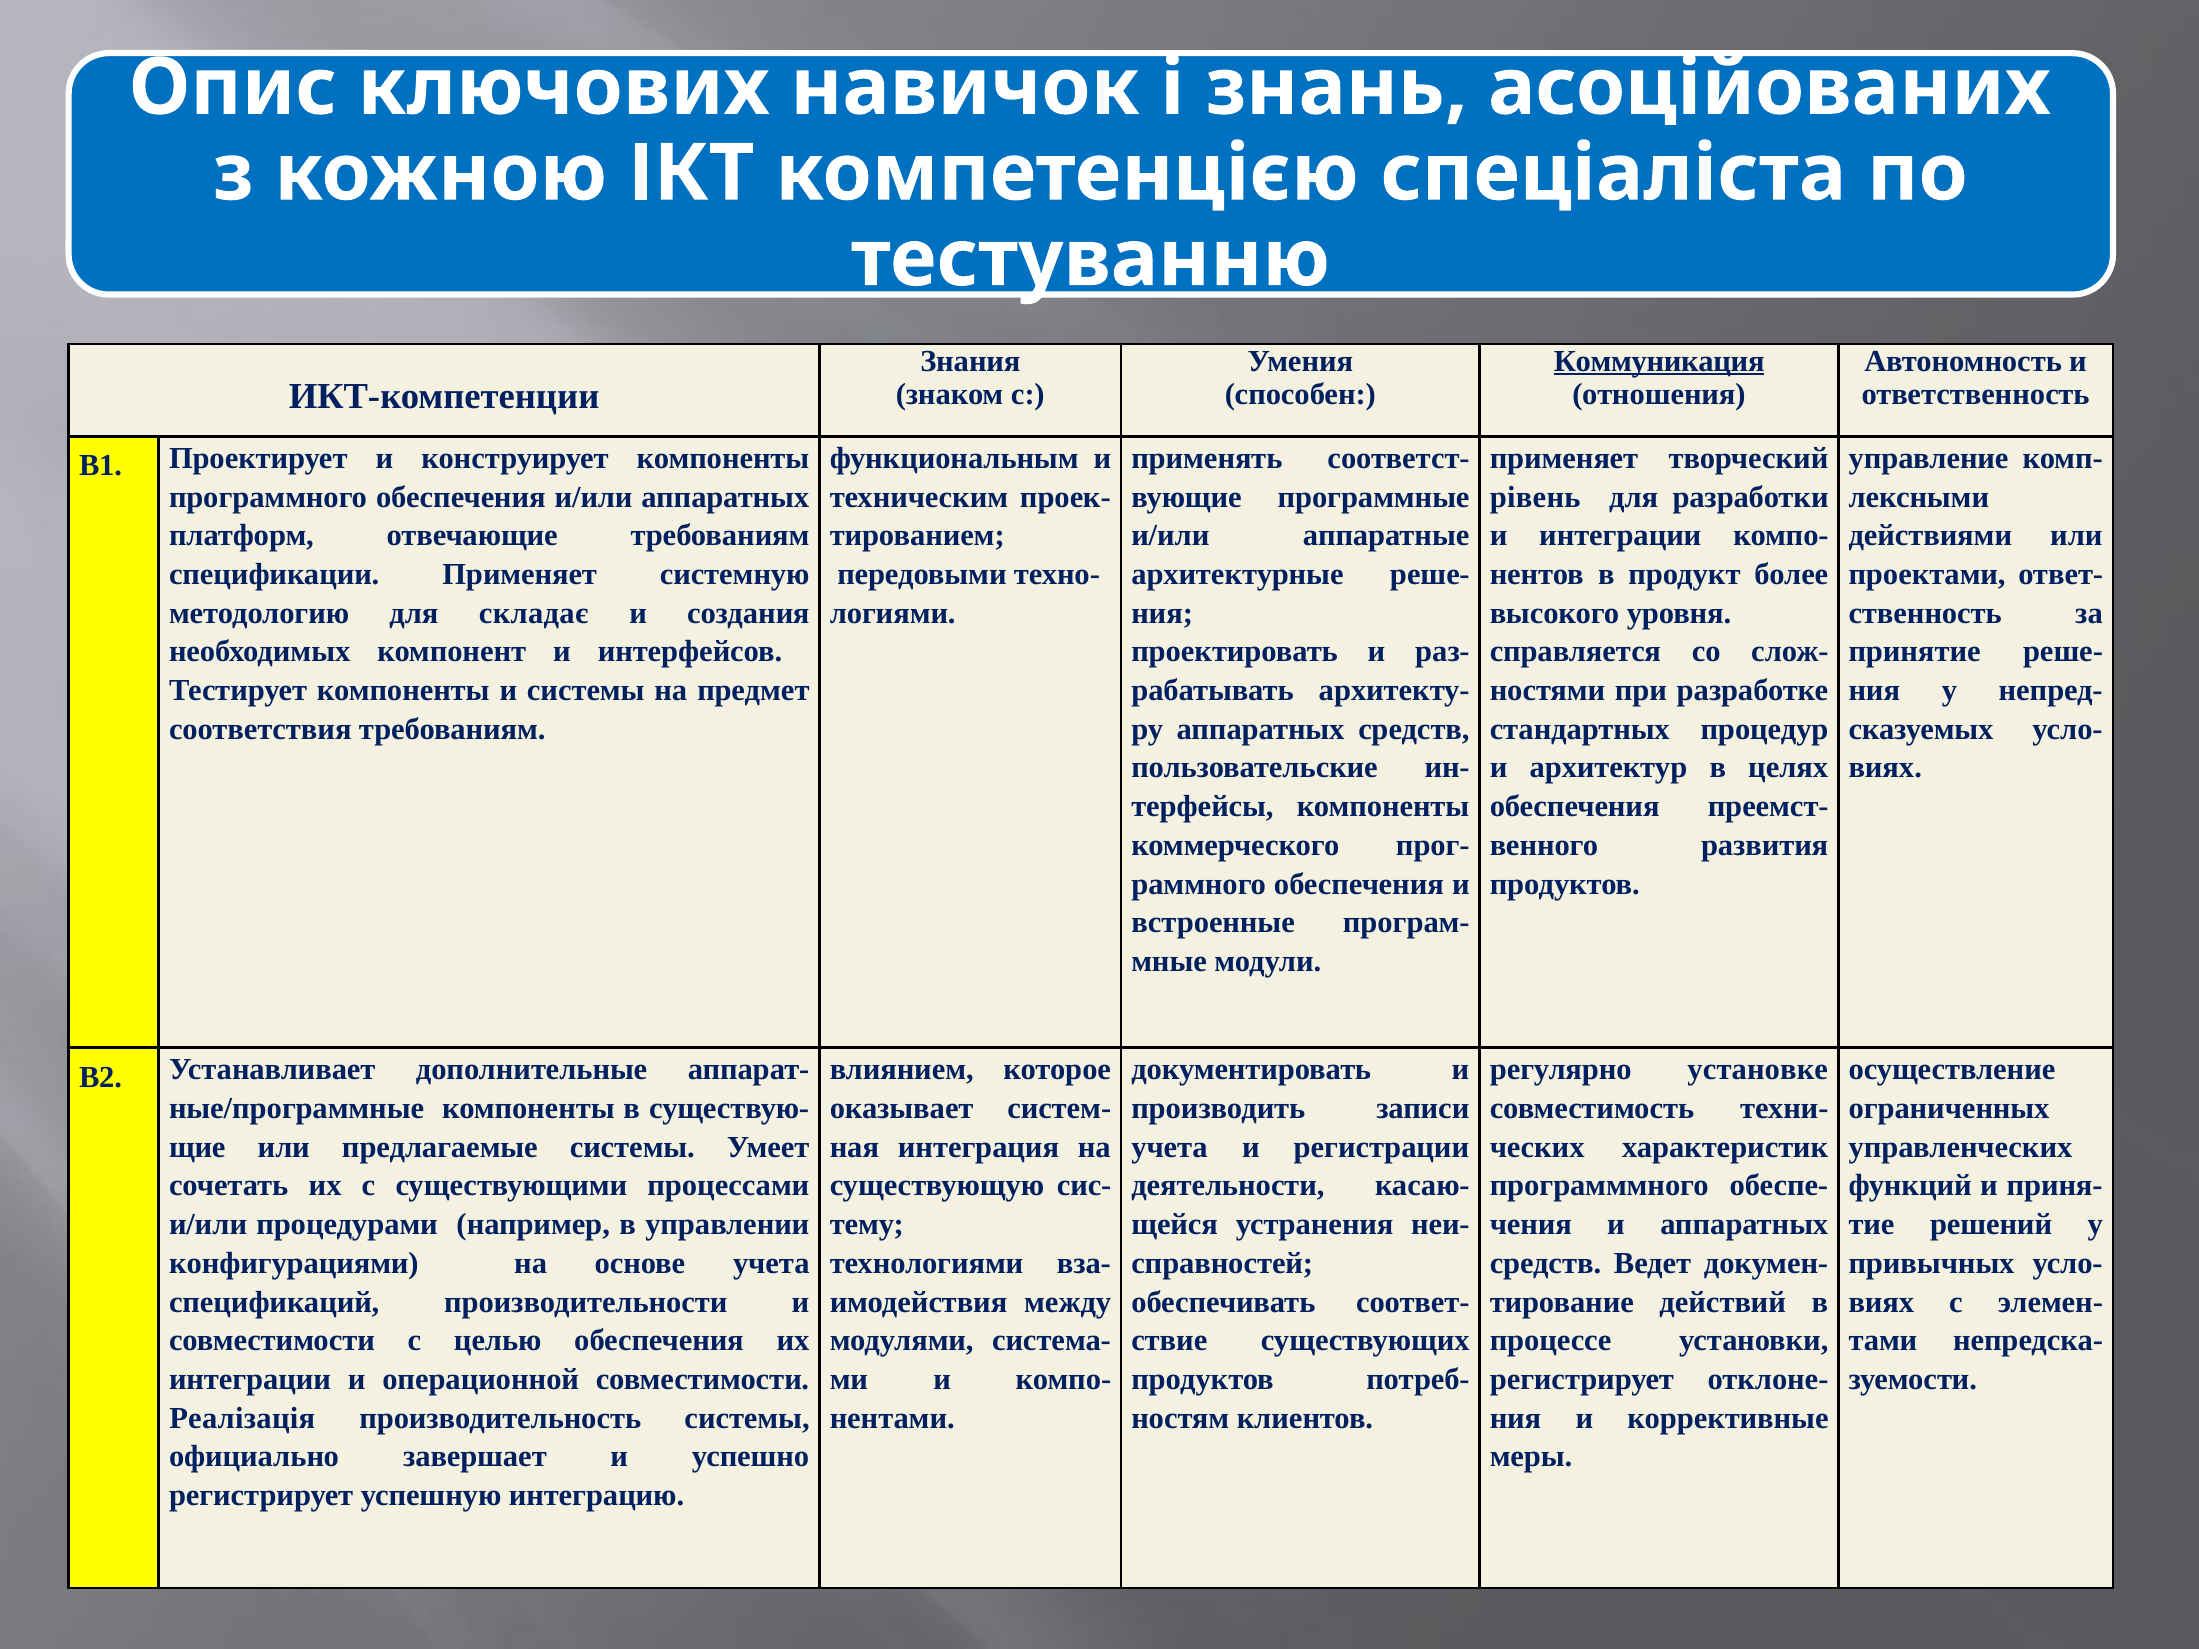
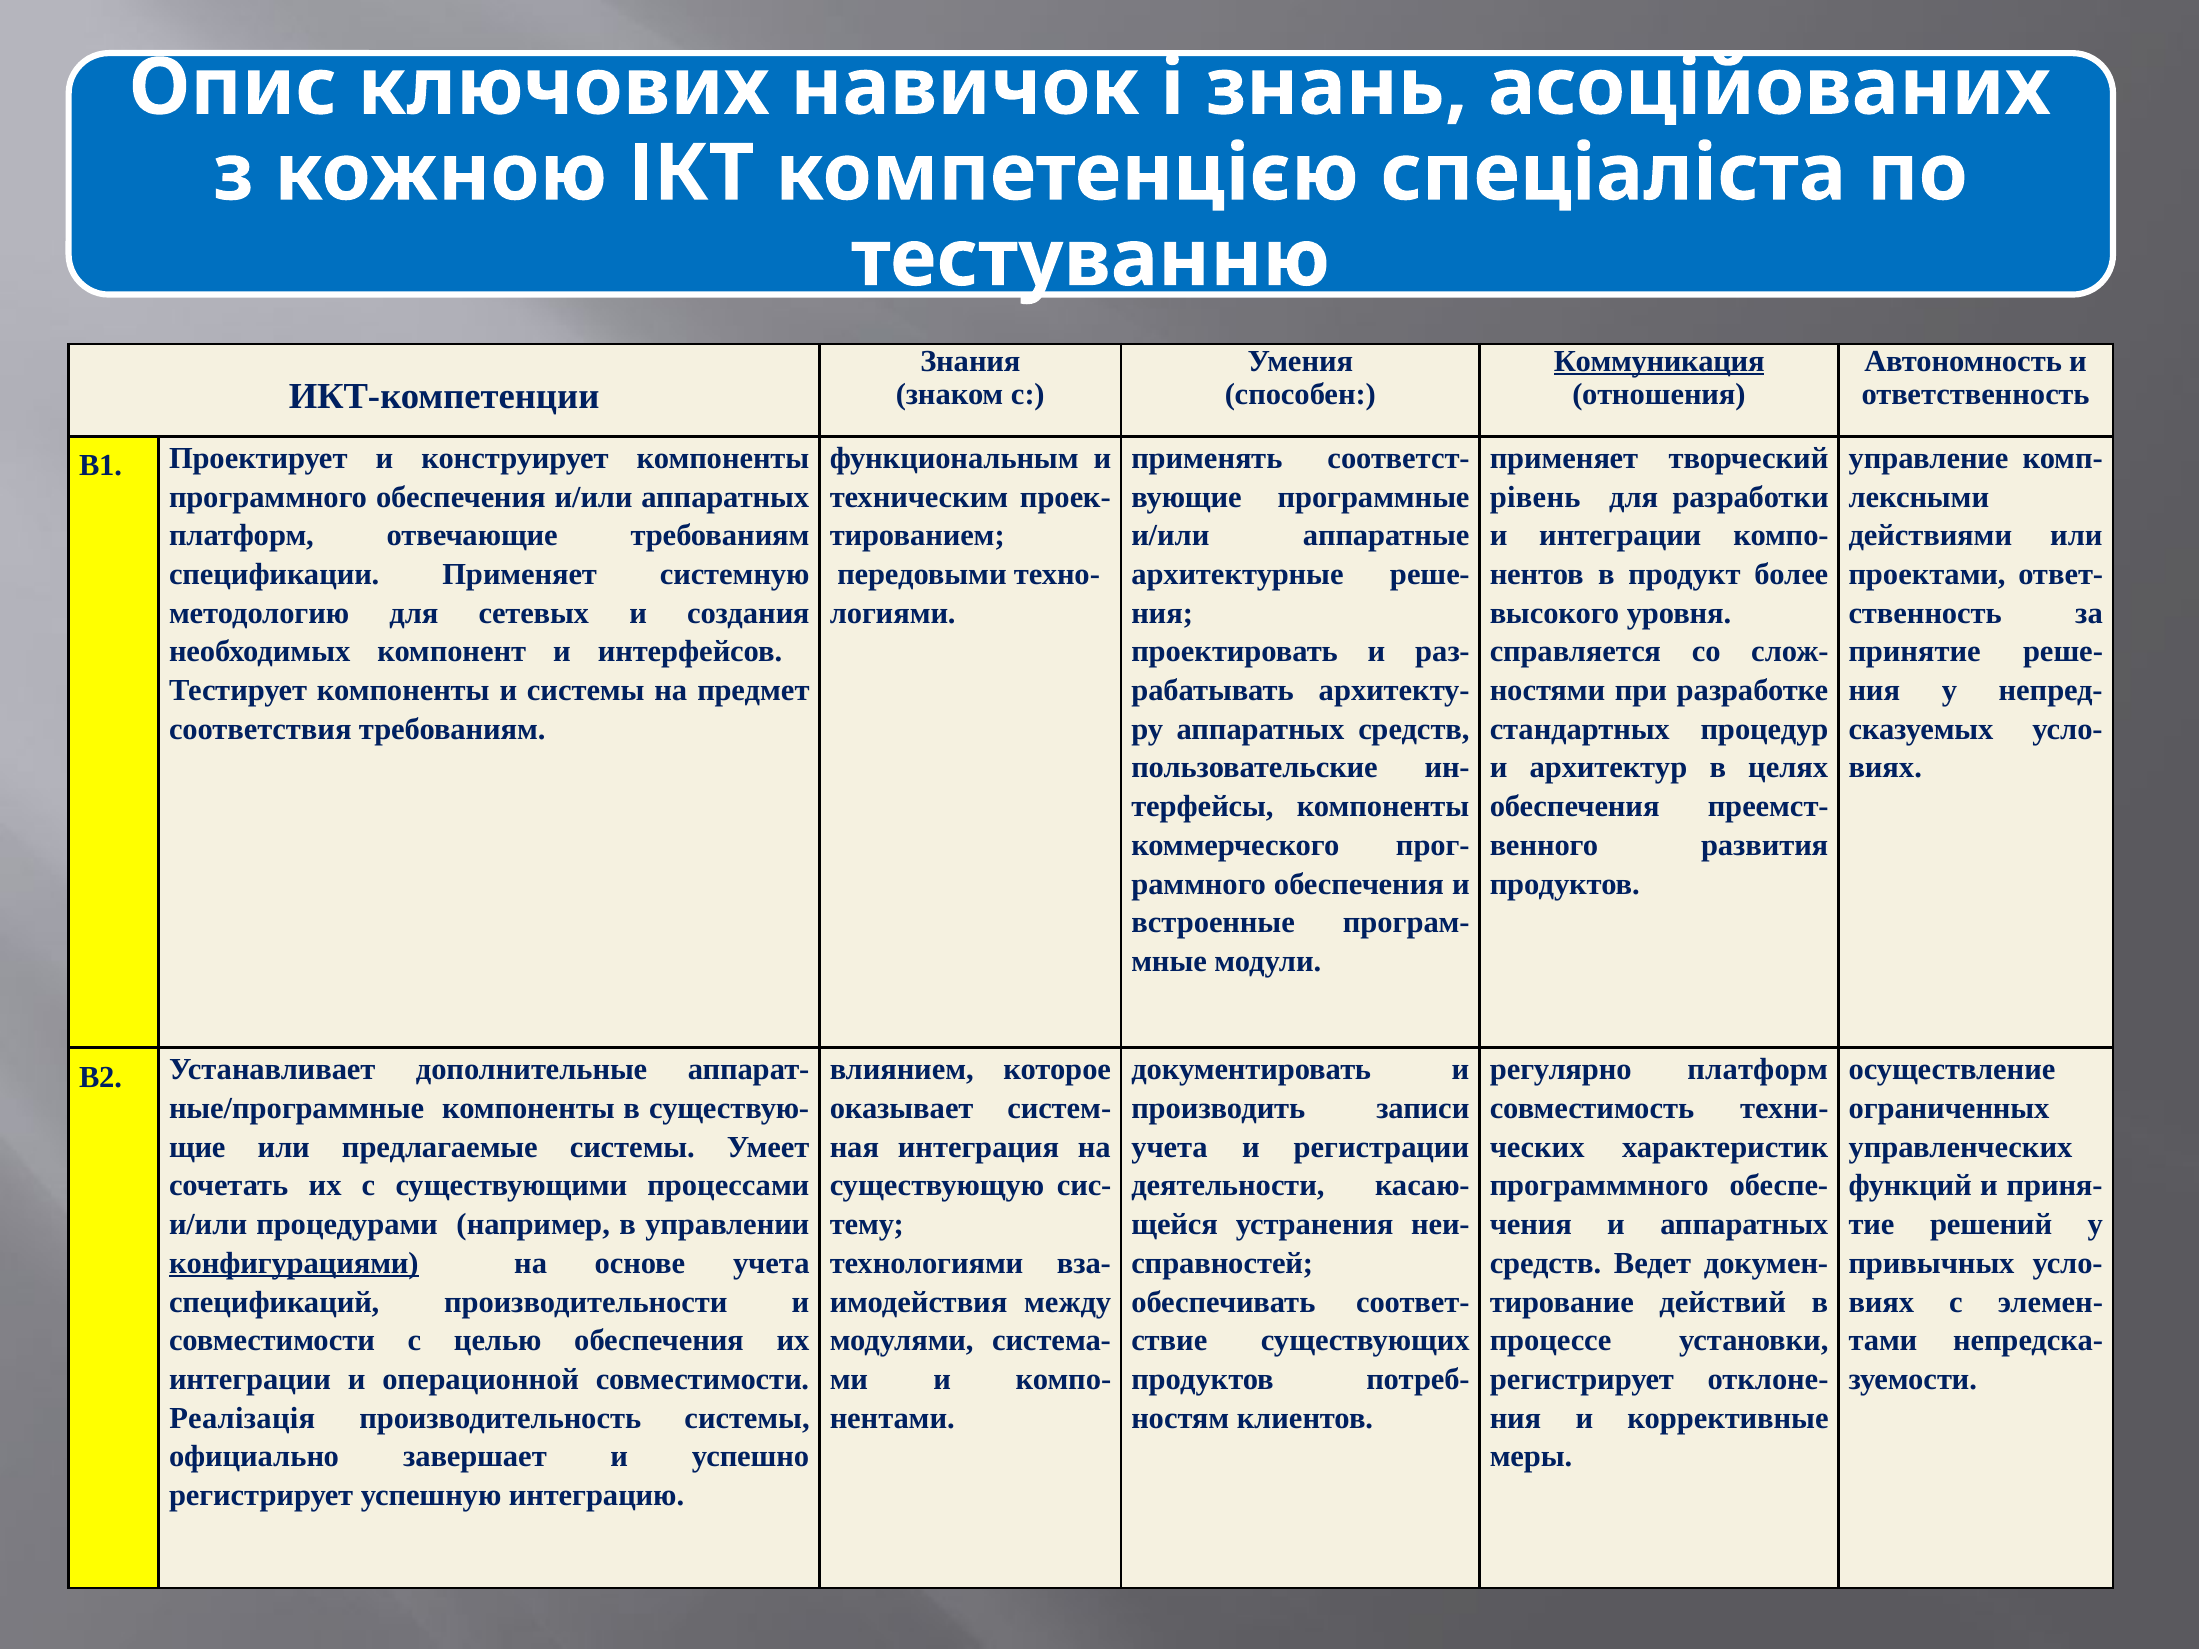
складає: складає -> сетевых (534, 613)
регулярно установке: установке -> платформ (1758, 1070)
конфигурациями underline: none -> present (294, 1263)
